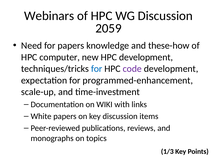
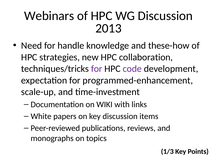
2059: 2059 -> 2013 (108, 28)
for papers: papers -> handle (71, 46)
computer: computer -> strategies (60, 57)
HPC development: development -> collaboration (146, 57)
for colour: blue -> purple (97, 69)
